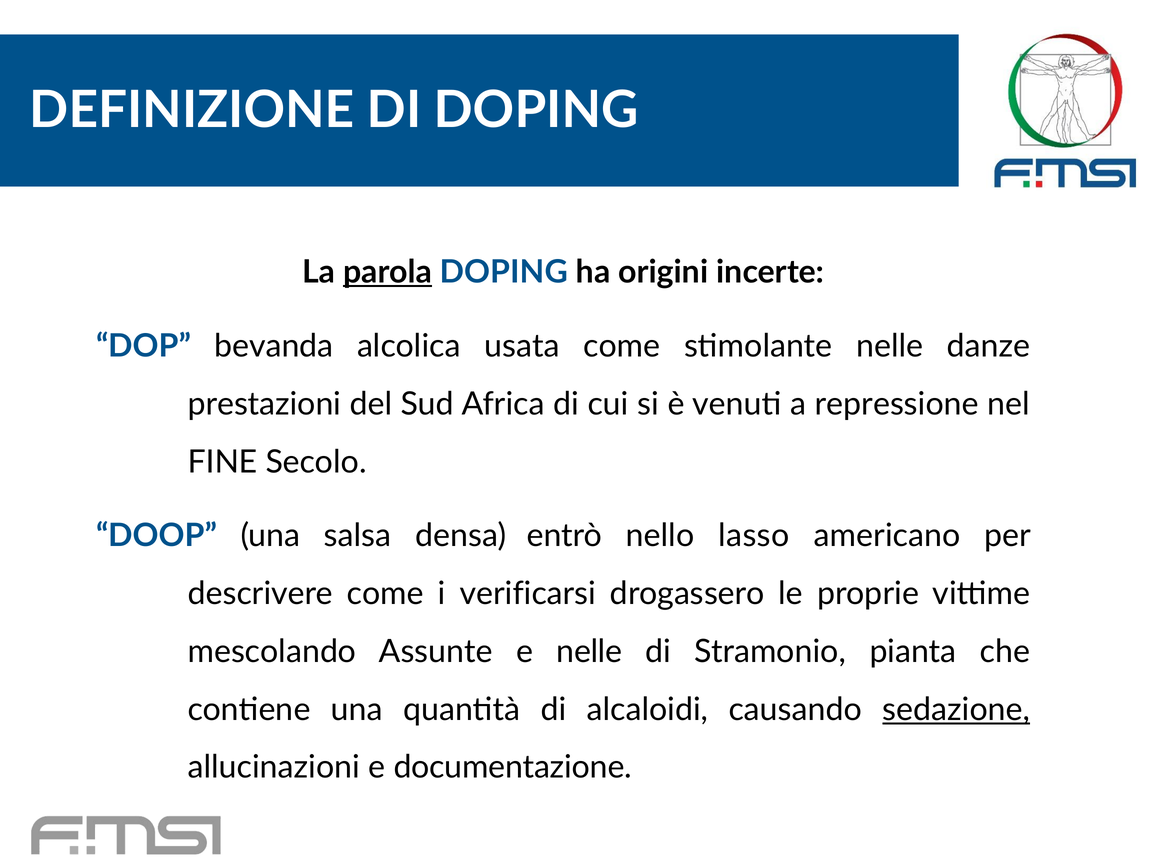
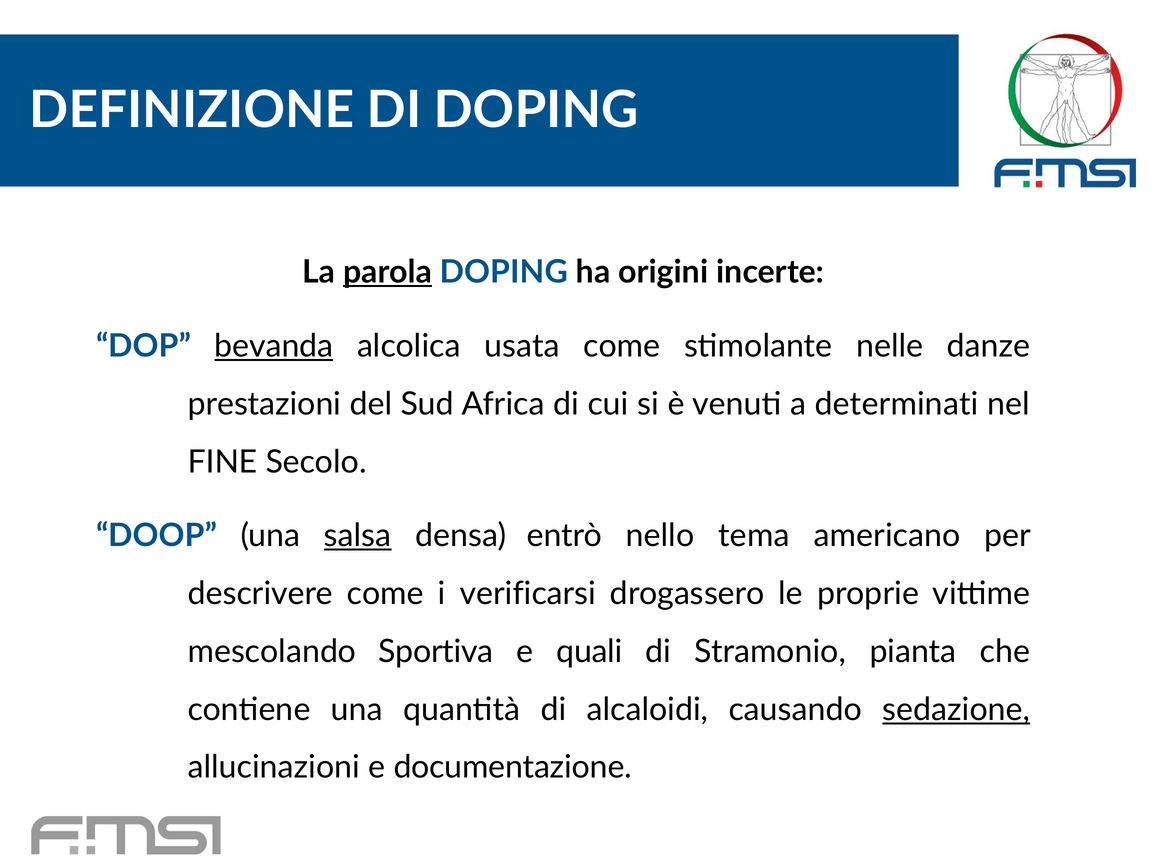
bevanda underline: none -> present (274, 346)
repressione: repressione -> determinati (897, 404)
salsa underline: none -> present (358, 536)
lasso: lasso -> tema (754, 536)
Assunte: Assunte -> Sportiva (436, 651)
e nelle: nelle -> quali (589, 651)
